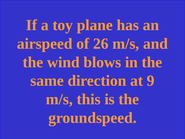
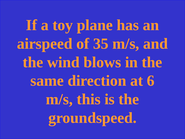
26: 26 -> 35 (101, 44)
9: 9 -> 6 (151, 81)
